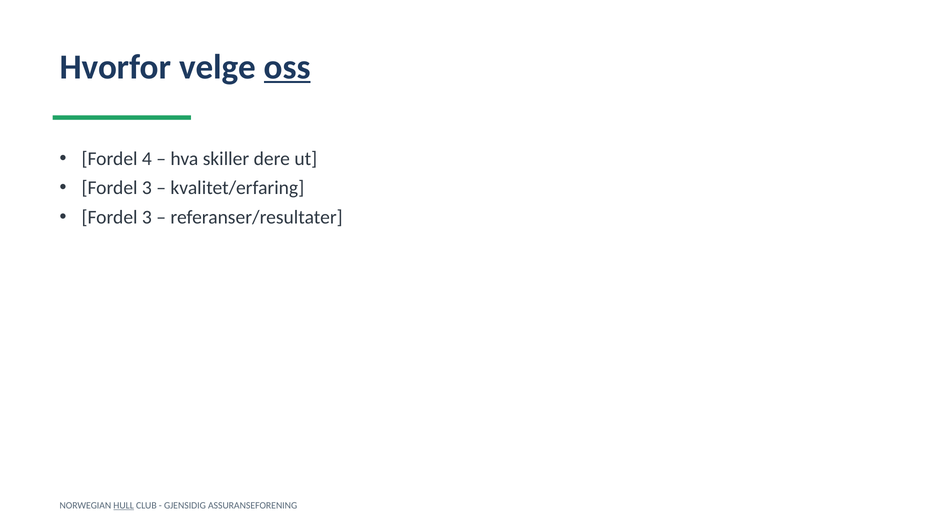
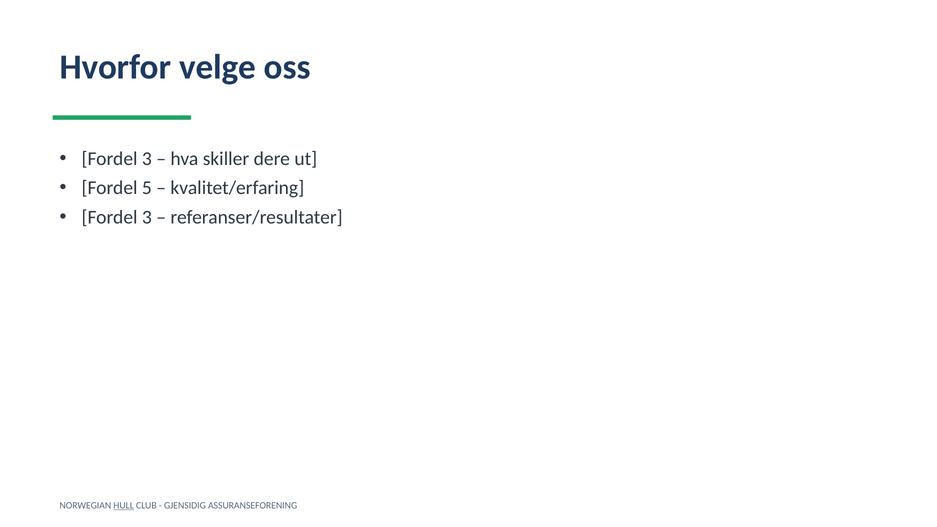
oss underline: present -> none (287, 67)
4: 4 -> 3 (147, 159)
3: 3 -> 5 (147, 188)
